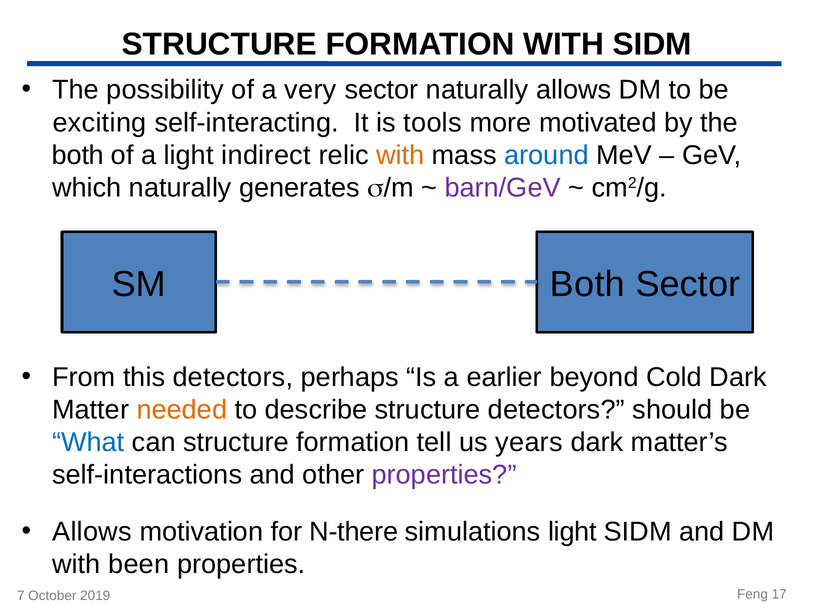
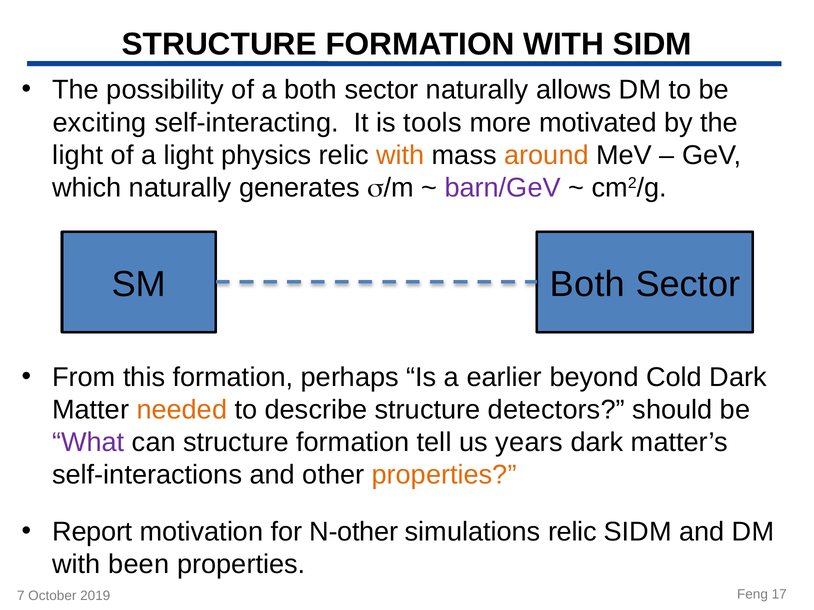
a very: very -> both (311, 90)
both: both -> light (78, 155)
indirect: indirect -> physics (266, 155)
around colour: blue -> orange (546, 155)
this detectors: detectors -> formation (233, 378)
What colour: blue -> purple (88, 443)
properties colour: purple -> orange (444, 475)
Allows: Allows -> Report (92, 532)
N-there: N-there -> N-other (354, 532)
simulations light: light -> relic (572, 532)
